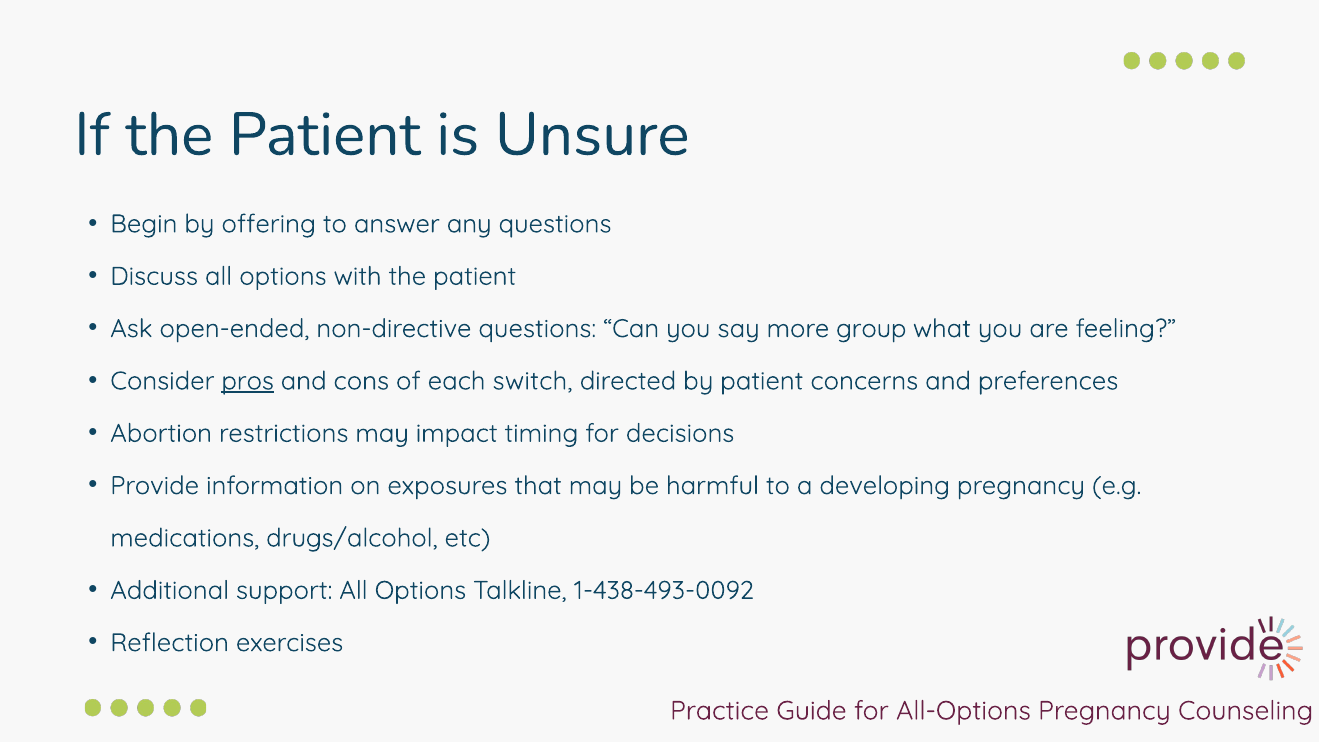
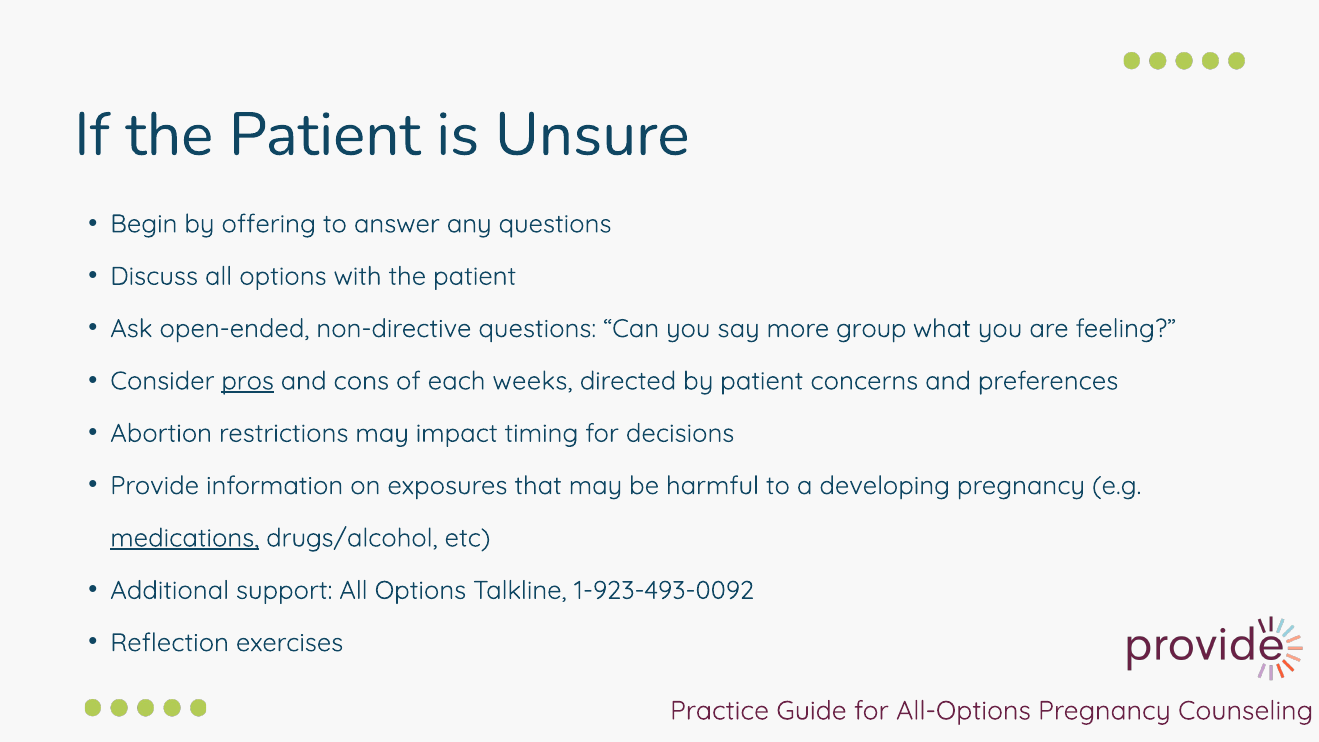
switch: switch -> weeks (533, 381)
medications underline: none -> present (185, 538)
1-438-493-0092: 1-438-493-0092 -> 1-923-493-0092 (664, 590)
